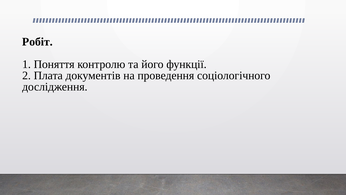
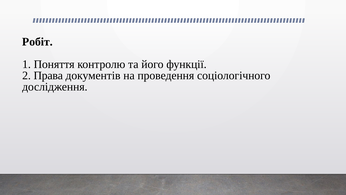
Плата: Плата -> Права (48, 75)
